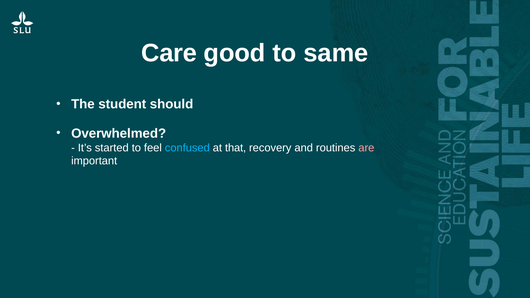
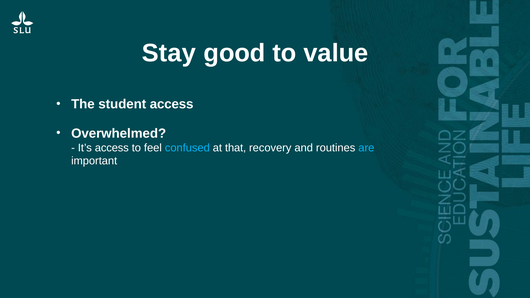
Care: Care -> Stay (169, 53)
same: same -> value (336, 53)
student should: should -> access (172, 104)
It’s started: started -> access (112, 148)
are colour: pink -> light blue (366, 148)
